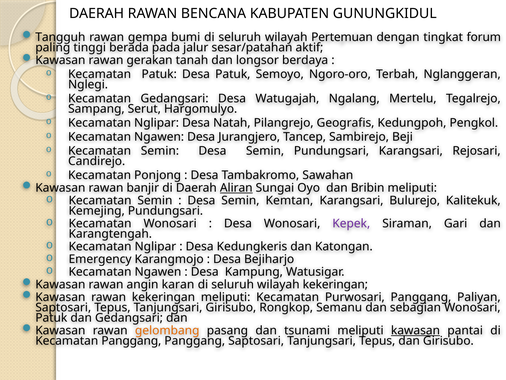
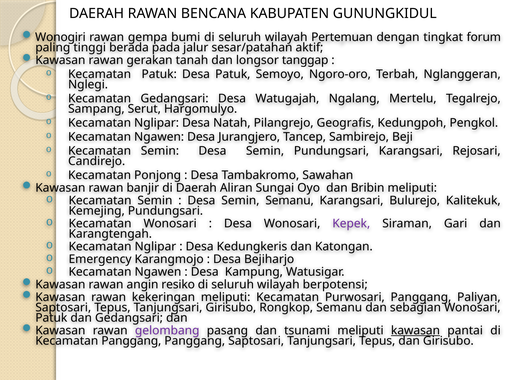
Tangguh: Tangguh -> Wonogiri (60, 37)
berdaya: berdaya -> tanggap (305, 60)
Aliran underline: present -> none (236, 188)
Semin Kemtan: Kemtan -> Semanu (290, 200)
karan: karan -> resiko (178, 284)
wilayah kekeringan: kekeringan -> berpotensi (335, 284)
gelombang colour: orange -> purple (167, 330)
